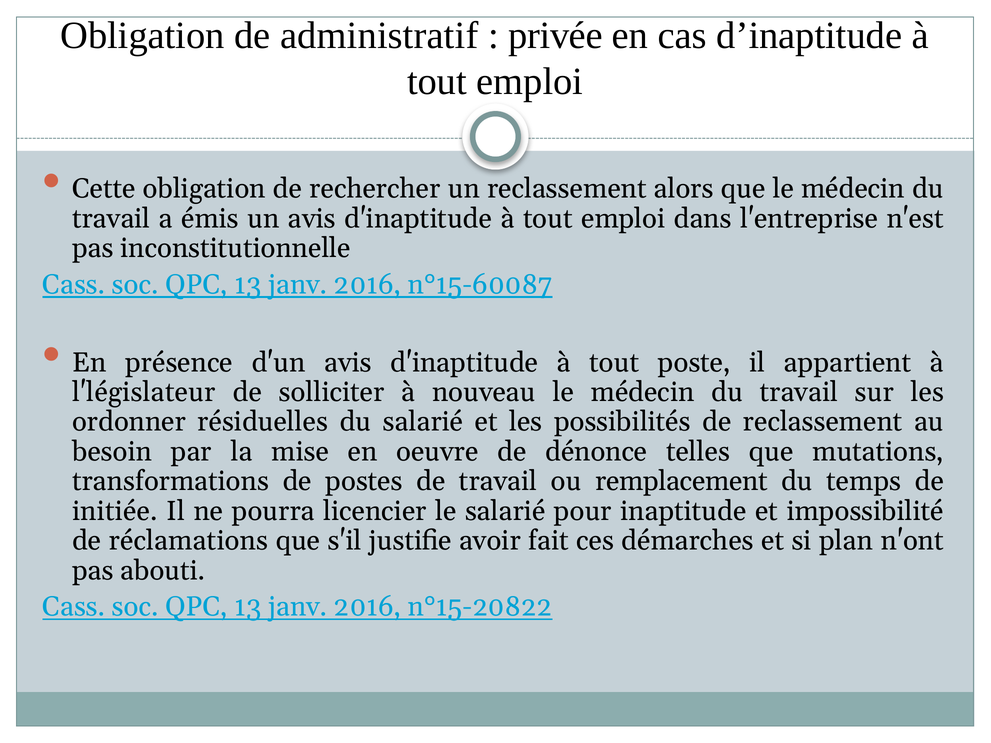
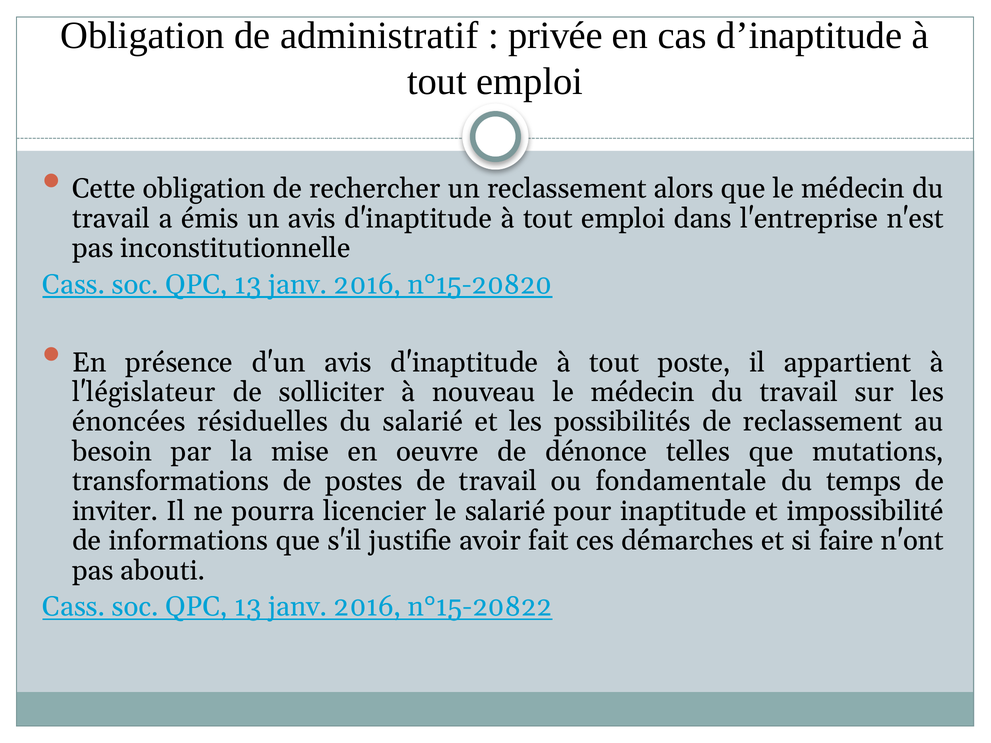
n°15-60087: n°15-60087 -> n°15-20820 (480, 285)
ordonner: ordonner -> énoncées (129, 422)
remplacement: remplacement -> fondamentale (681, 481)
initiée: initiée -> inviter (115, 511)
réclamations: réclamations -> informations (188, 541)
plan: plan -> faire (846, 541)
